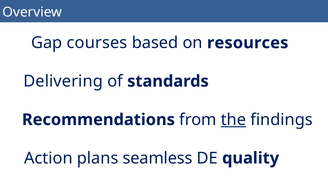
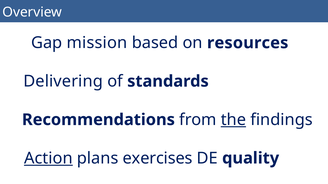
courses: courses -> mission (97, 43)
Action underline: none -> present (48, 159)
seamless: seamless -> exercises (158, 159)
